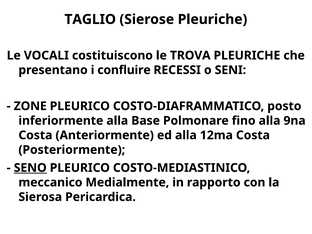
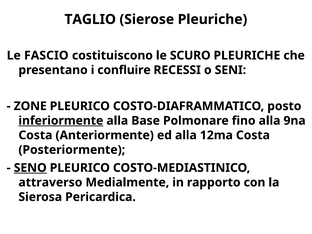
VOCALI: VOCALI -> FASCIO (46, 55)
TROVA: TROVA -> SCURO (190, 55)
inferiormente underline: none -> present (61, 121)
meccanico: meccanico -> attraverso (50, 182)
